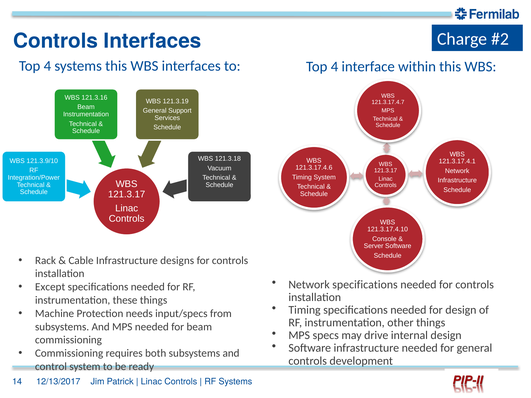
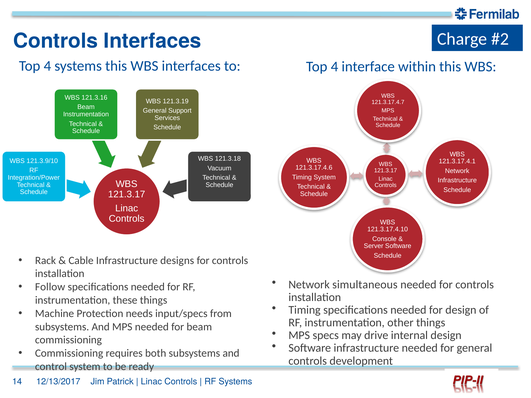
Network specifications: specifications -> simultaneous (365, 285)
Except: Except -> Follow (50, 287)
